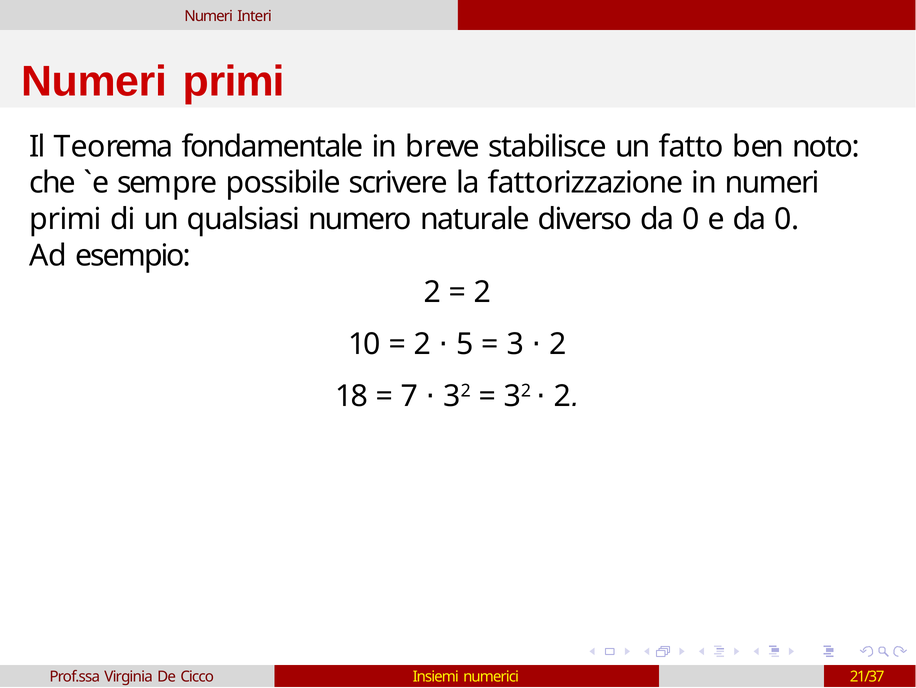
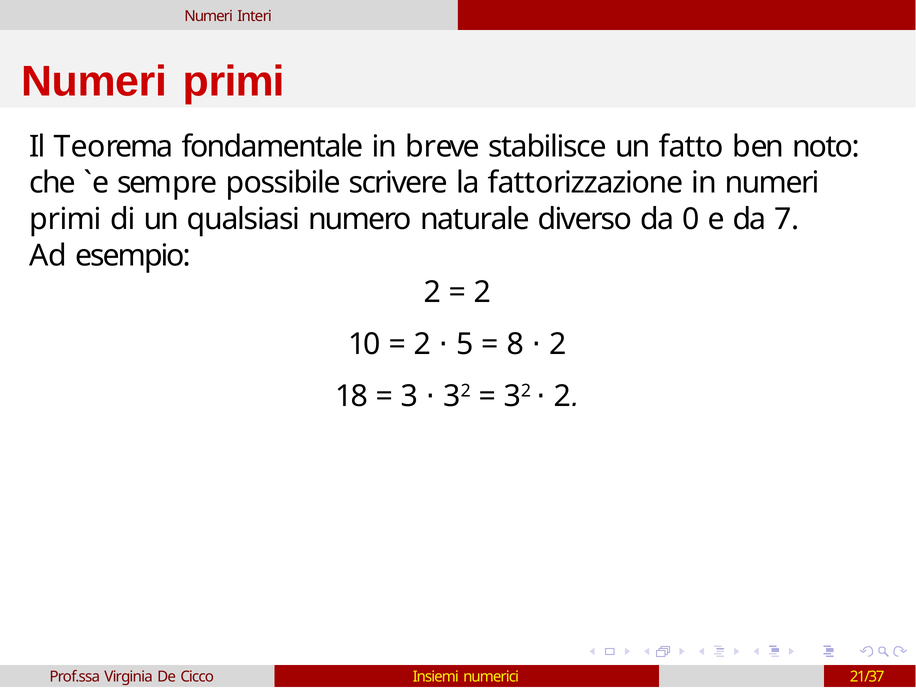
e da 0: 0 -> 7 (787, 219)
3: 3 -> 8 (515, 344)
7: 7 -> 3 (410, 396)
